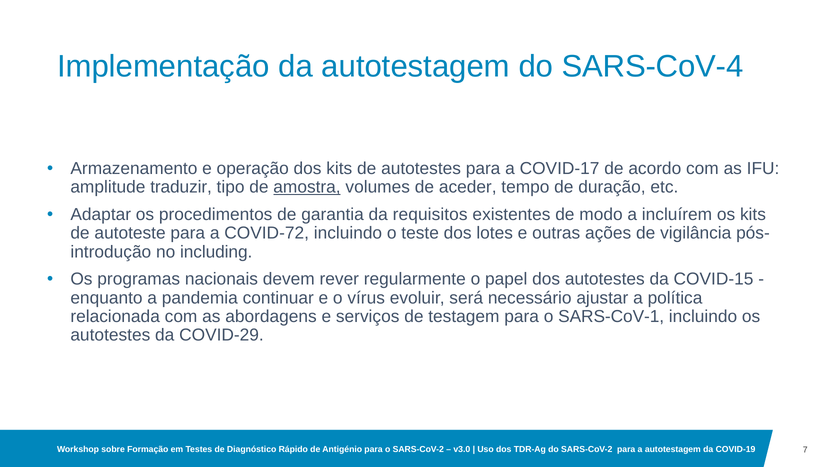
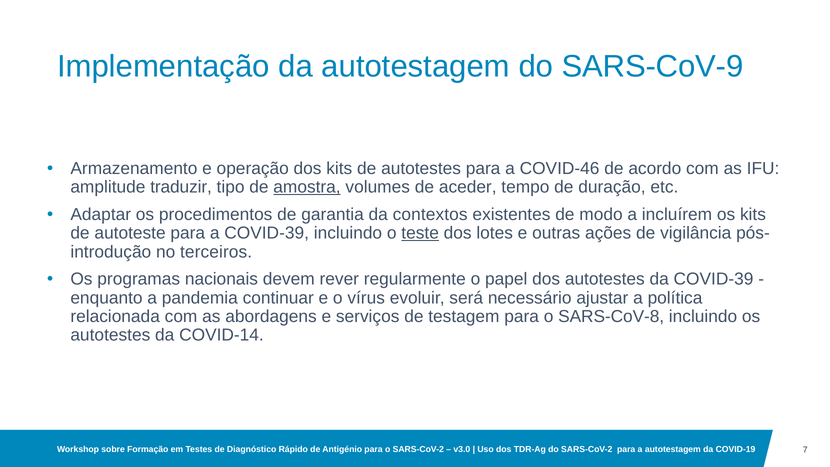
SARS-CoV-4: SARS-CoV-4 -> SARS-CoV-9 (653, 66)
COVID-17: COVID-17 -> COVID-46 (560, 168)
requisitos: requisitos -> contextos (430, 214)
a COVID-72: COVID-72 -> COVID-39 (267, 233)
teste underline: none -> present (420, 233)
including: including -> terceiros (216, 252)
da COVID-15: COVID-15 -> COVID-39 (713, 279)
SARS-CoV-1: SARS-CoV-1 -> SARS-CoV-8 (611, 316)
COVID-29: COVID-29 -> COVID-14 (221, 335)
